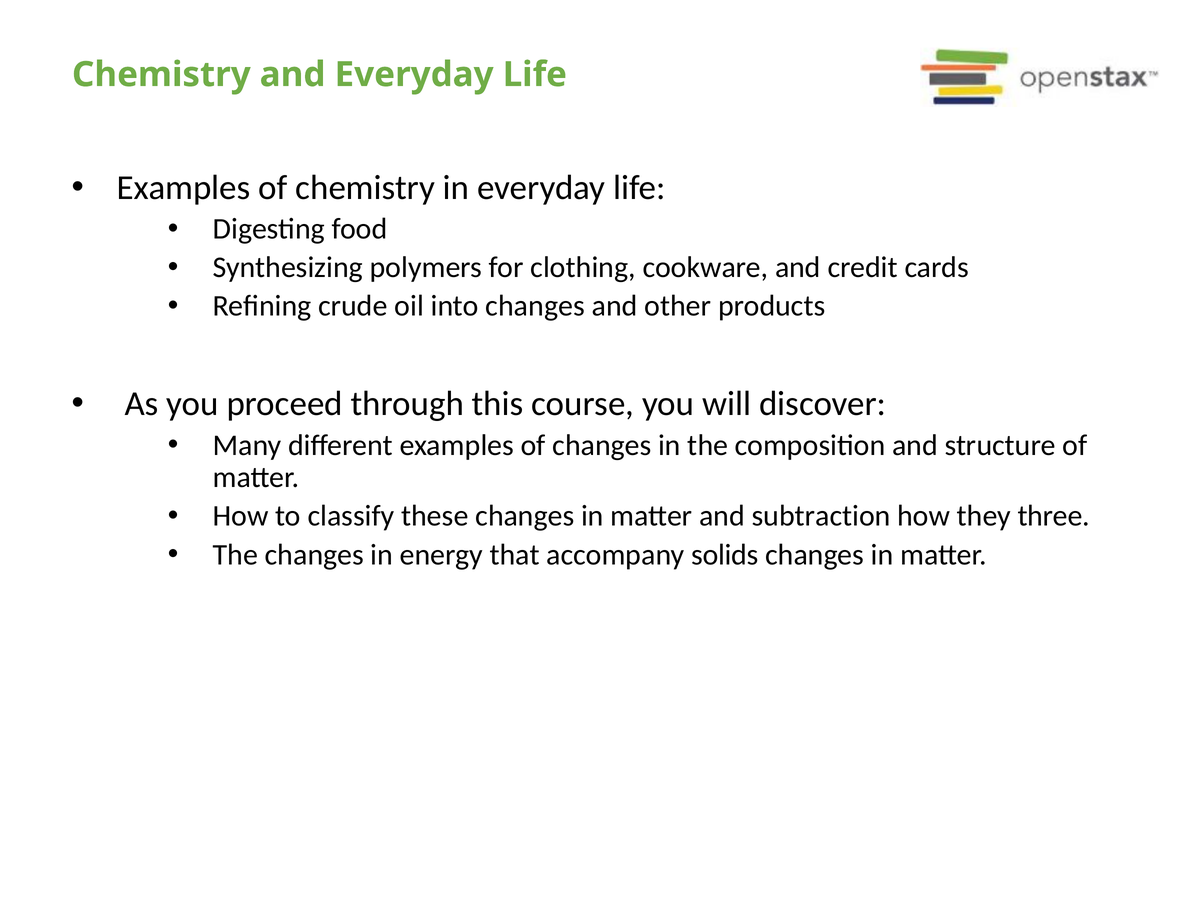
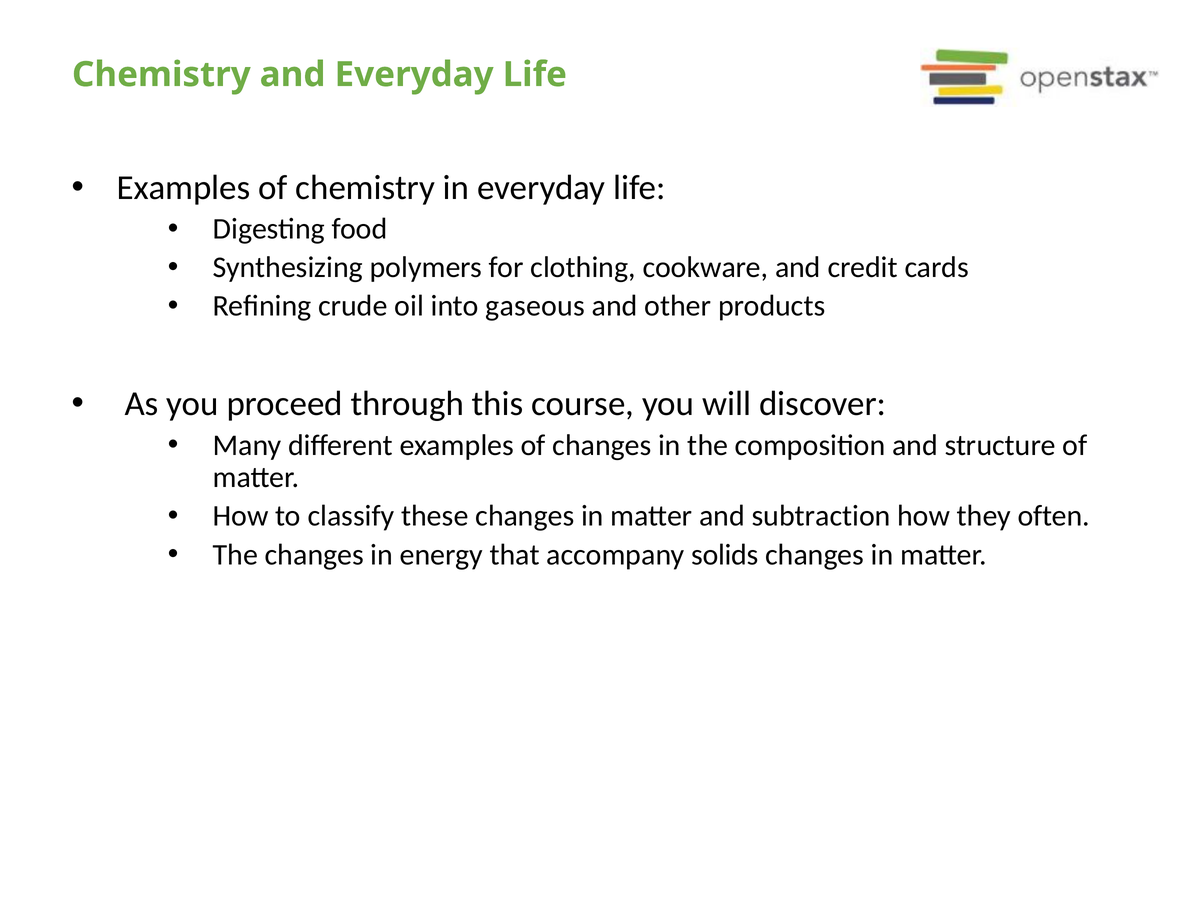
into changes: changes -> gaseous (535, 306)
three: three -> often (1054, 516)
